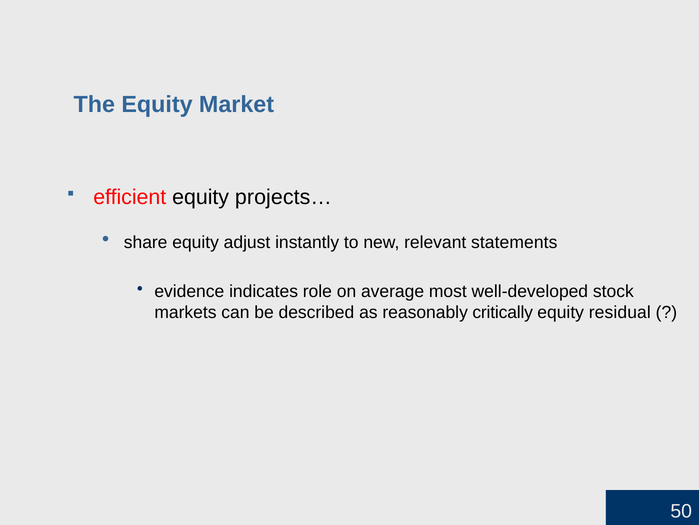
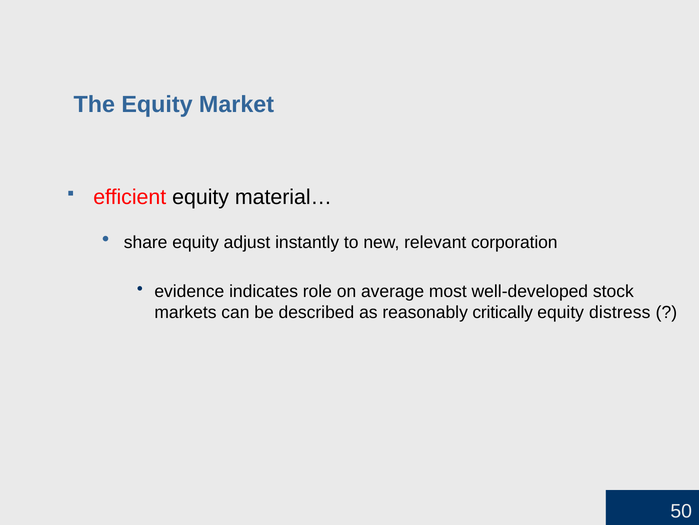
projects…: projects… -> material… (283, 197)
statements: statements -> corporation (514, 242)
residual: residual -> distress (620, 312)
